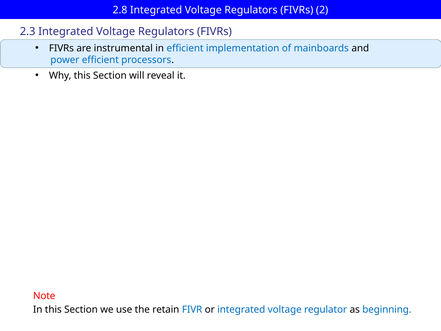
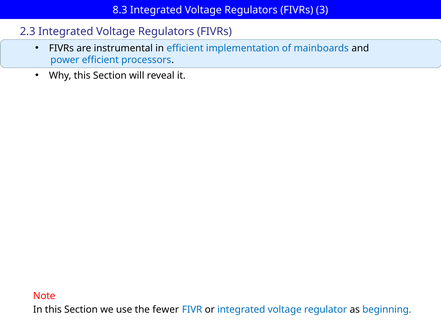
2.8: 2.8 -> 8.3 (120, 10)
2: 2 -> 3 (322, 10)
retain: retain -> fewer (166, 309)
